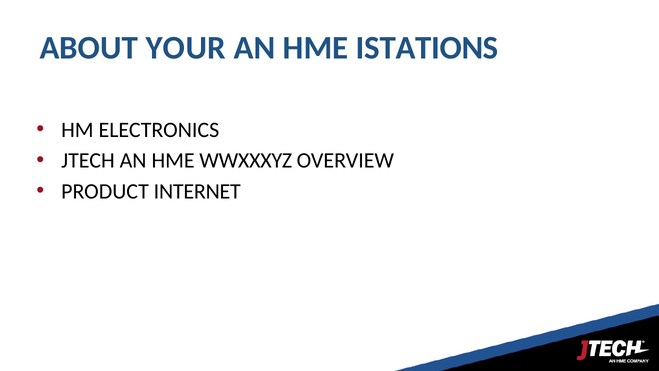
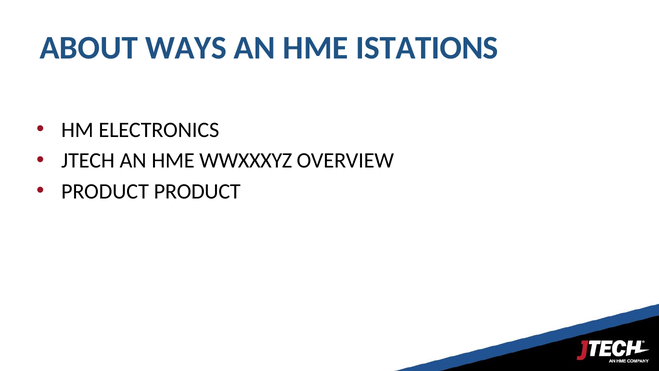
YOUR: YOUR -> WAYS (186, 48)
PRODUCT INTERNET: INTERNET -> PRODUCT (197, 191)
